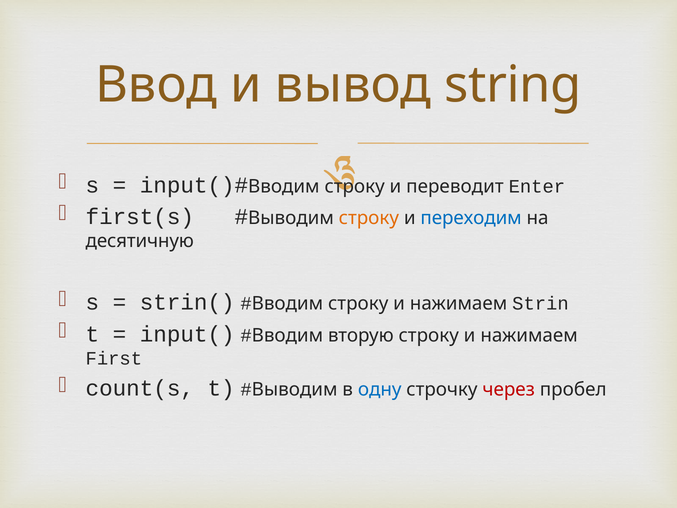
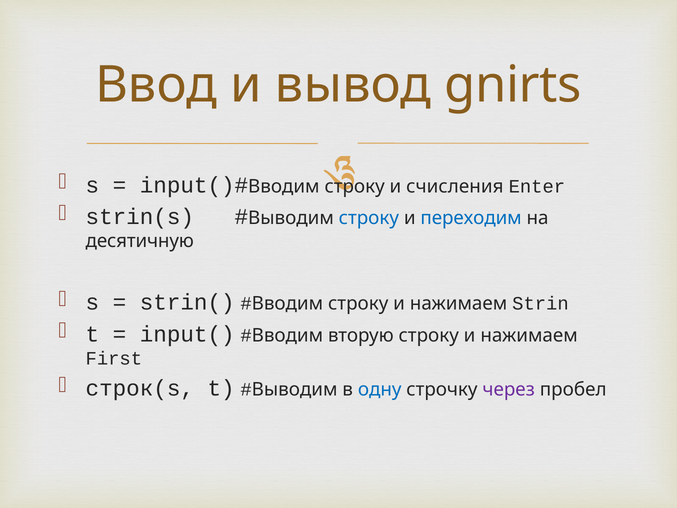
string: string -> gnirts (513, 85)
переводит: переводит -> счисления (455, 186)
first(s: first(s -> strin(s (140, 217)
строку colour: orange -> blue (369, 218)
count(s: count(s -> строк(s (140, 388)
через colour: red -> purple (509, 389)
